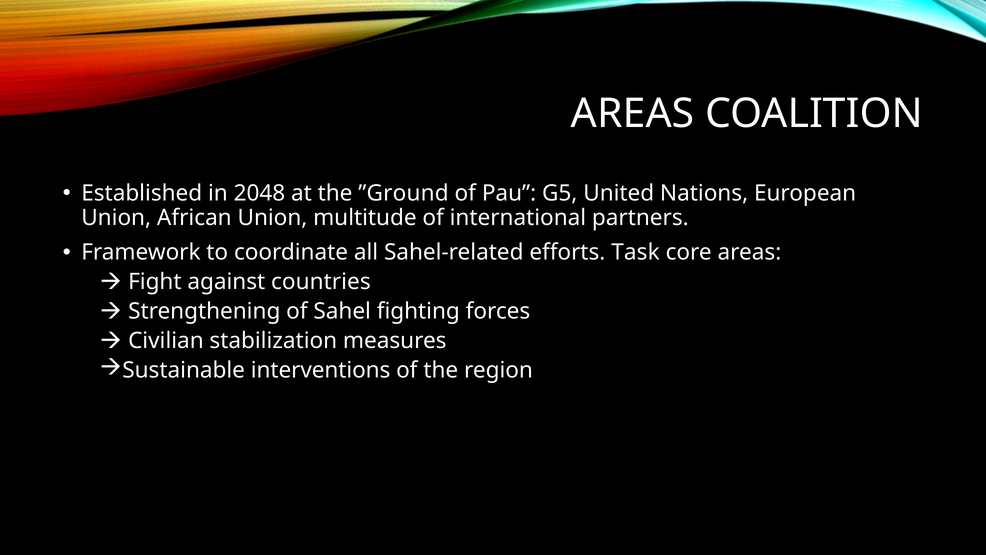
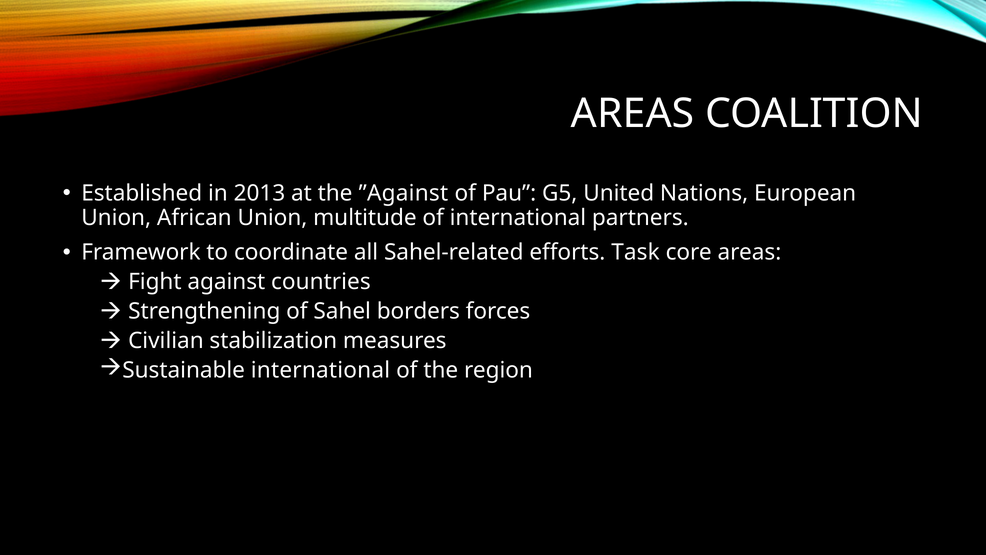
2048: 2048 -> 2013 (259, 193)
”Ground: ”Ground -> ”Against (403, 193)
fighting: fighting -> borders (418, 311)
Sustainable interventions: interventions -> international (320, 370)
